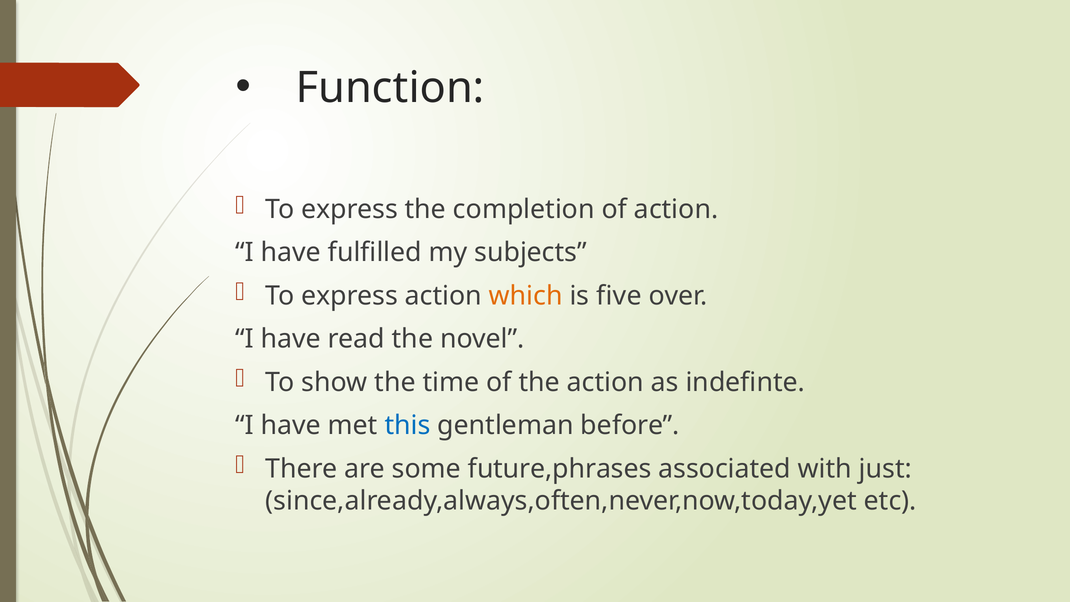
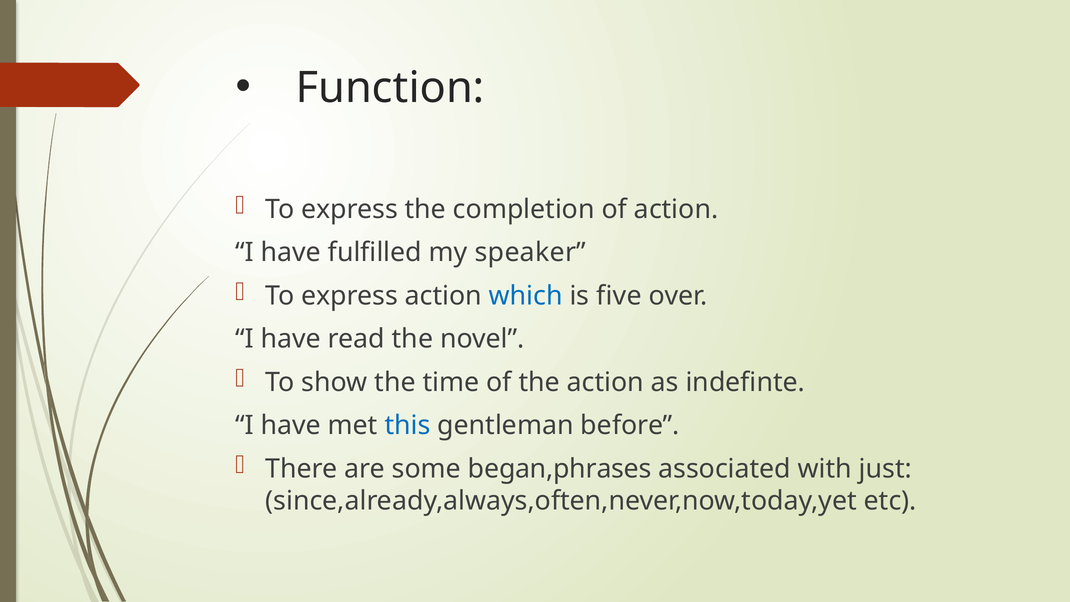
subjects: subjects -> speaker (530, 252)
which colour: orange -> blue (526, 296)
future,phrases: future,phrases -> began,phrases (560, 469)
